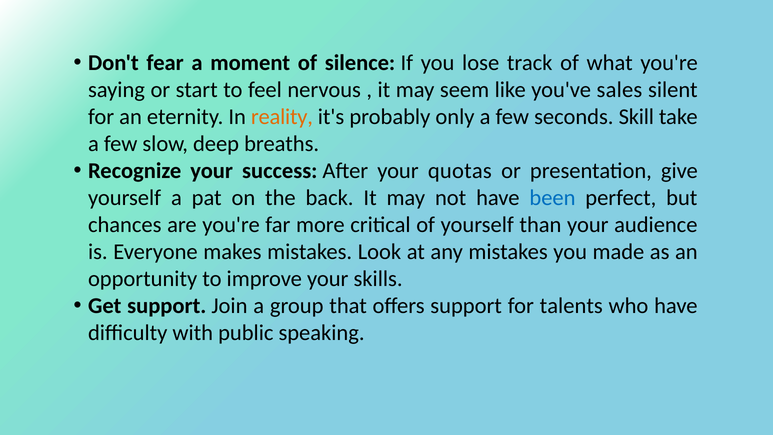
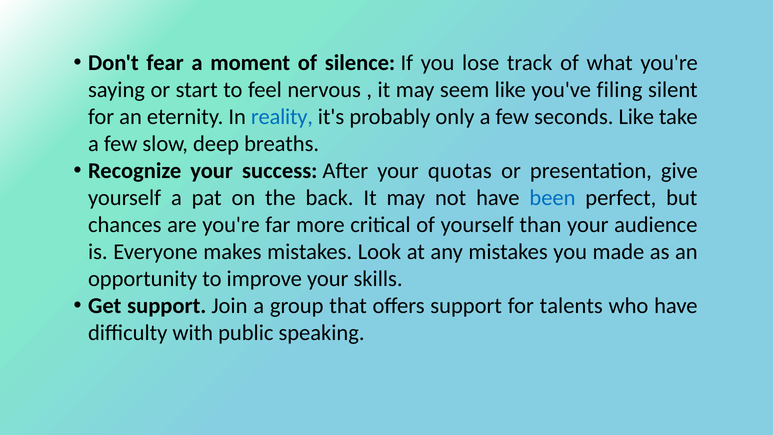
sales: sales -> filing (619, 90)
reality colour: orange -> blue (282, 117)
seconds Skill: Skill -> Like (636, 117)
